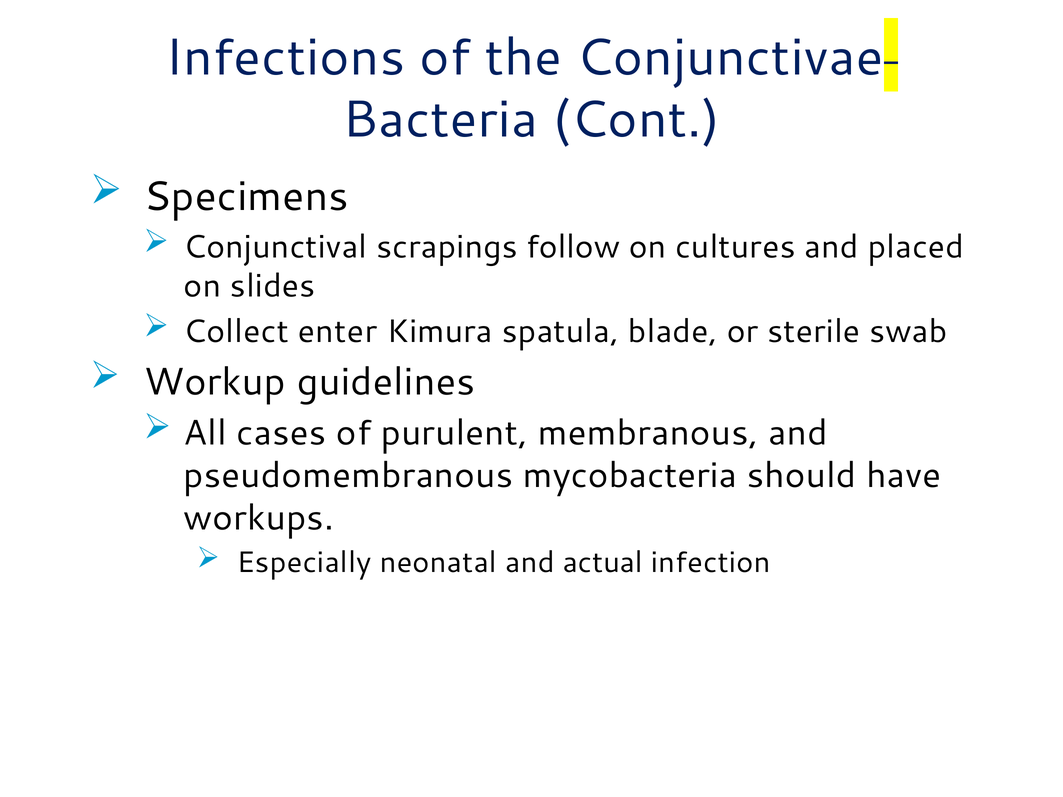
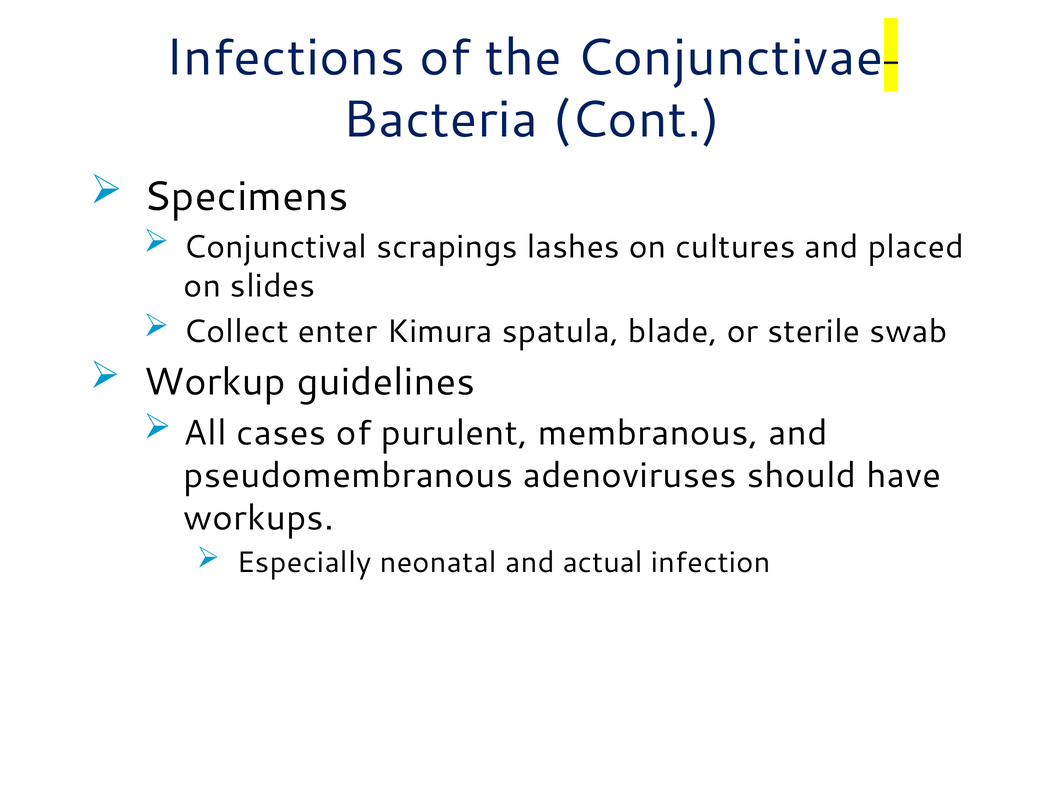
follow: follow -> lashes (573, 247)
mycobacteria: mycobacteria -> adenoviruses (630, 476)
